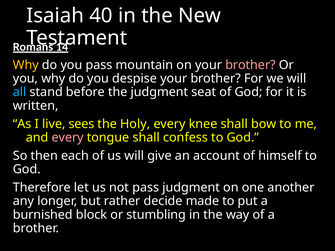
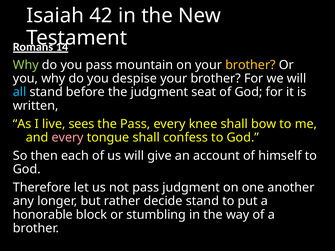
40: 40 -> 42 (101, 16)
Why colour: yellow -> light green (26, 65)
brother colour: pink -> yellow (250, 65)
the Holy: Holy -> Pass (135, 124)
decide made: made -> stand (202, 201)
burnished: burnished -> honorable (43, 215)
